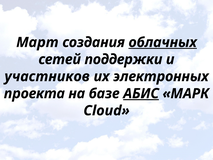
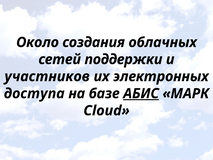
Март: Март -> Около (37, 42)
облачных underline: present -> none (163, 42)
проекта: проекта -> доступа (34, 93)
